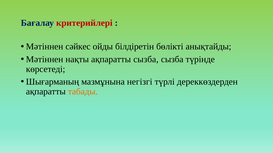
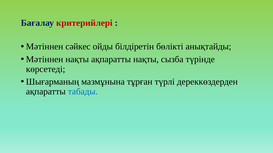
ақпаратты сызба: сызба -> нақты (146, 59)
негізгі: негізгі -> тұрған (140, 82)
табады colour: orange -> blue (83, 92)
